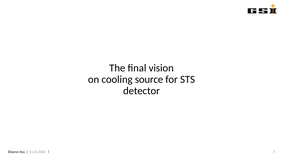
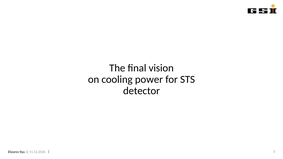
source: source -> power (149, 80)
